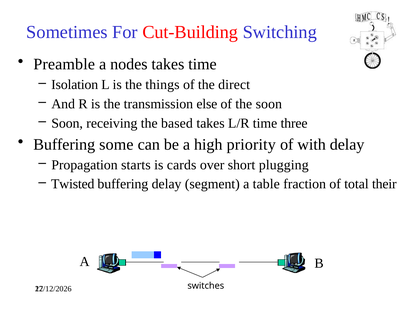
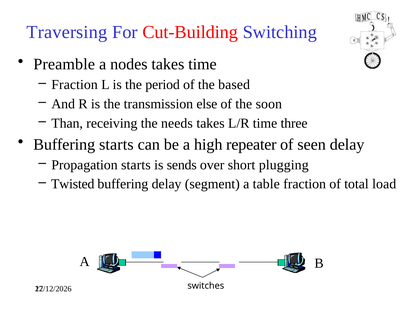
Sometimes: Sometimes -> Traversing (67, 32)
Isolation: Isolation -> Fraction (75, 85)
things: things -> period (163, 85)
direct: direct -> based (234, 85)
Soon: Soon -> Than (67, 123)
based: based -> needs (177, 123)
Buffering some: some -> starts (116, 144)
priority: priority -> repeater (251, 144)
with: with -> seen (312, 144)
cards: cards -> sends (182, 165)
their: their -> load (384, 184)
